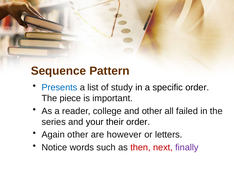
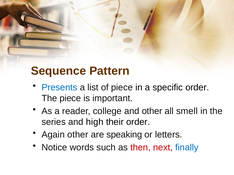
of study: study -> piece (122, 88)
failed: failed -> smell (187, 111)
your: your -> high (95, 122)
however: however -> speaking (124, 135)
finally colour: purple -> blue (187, 148)
